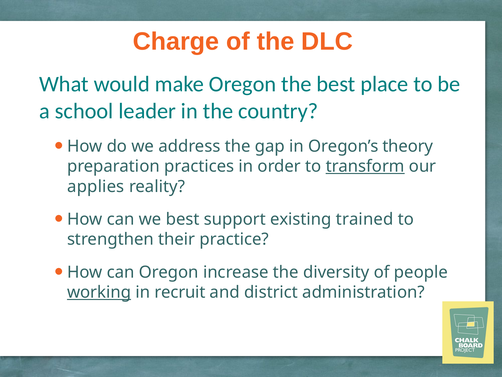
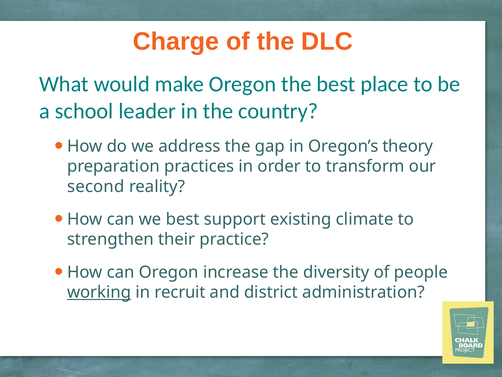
transform underline: present -> none (365, 166)
applies: applies -> second (96, 186)
trained: trained -> climate (365, 219)
